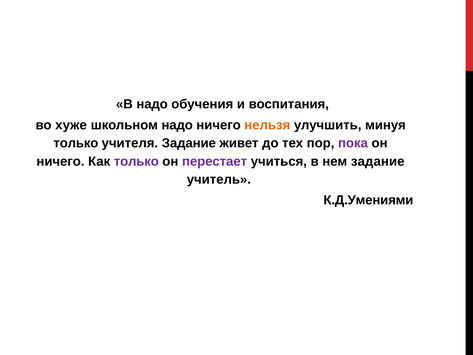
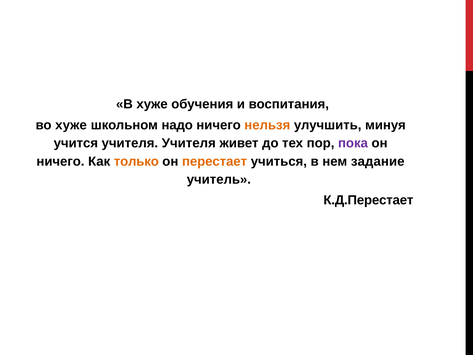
В надо: надо -> хуже (152, 104)
только: только -> учится (76, 143)
учителя Задание: Задание -> Учителя (189, 143)
только colour: purple -> orange (136, 161)
перестает colour: purple -> orange (215, 161)
К.Д.Умениями: К.Д.Умениями -> К.Д.Перестает (368, 200)
